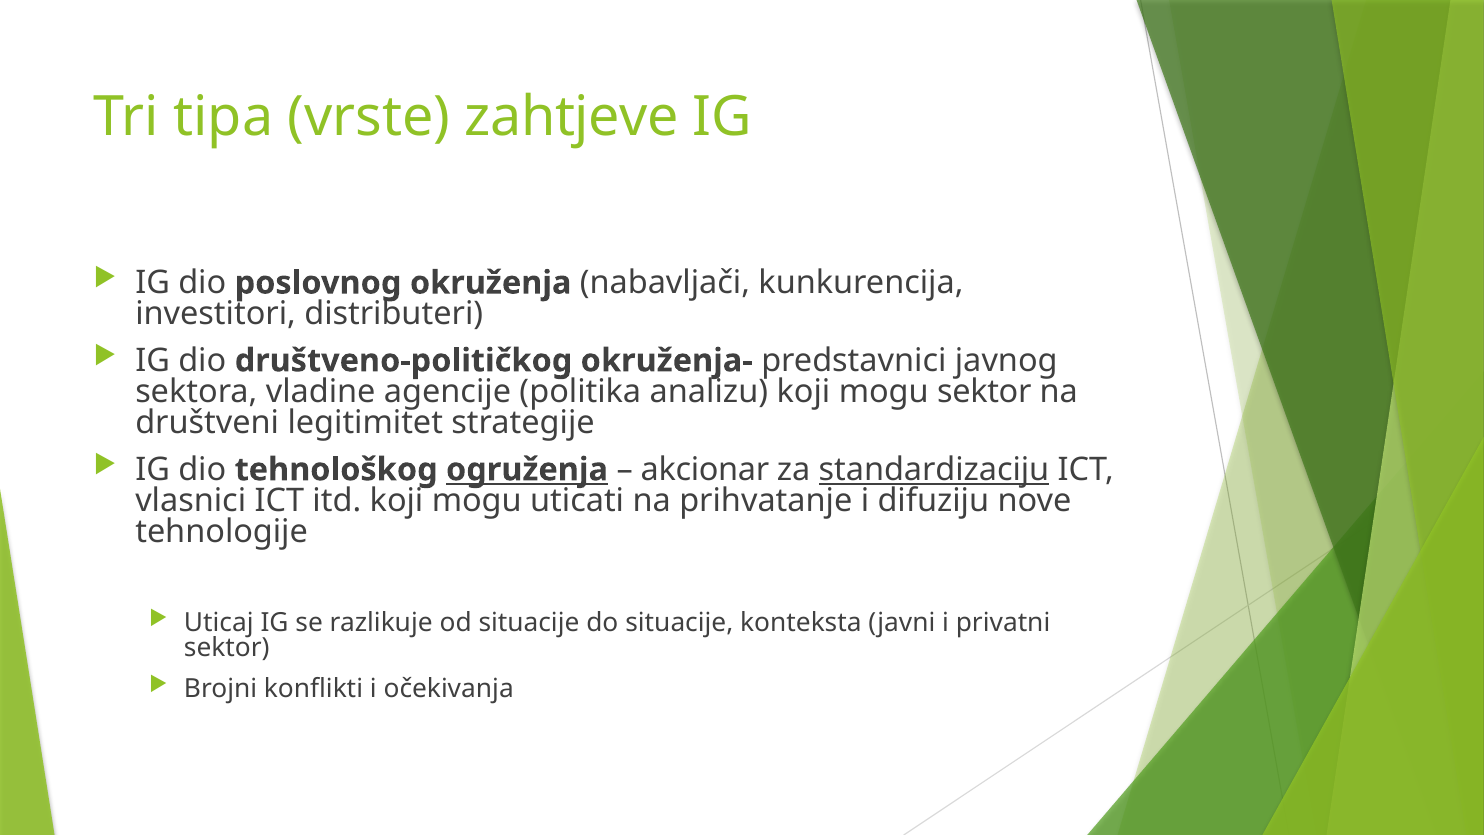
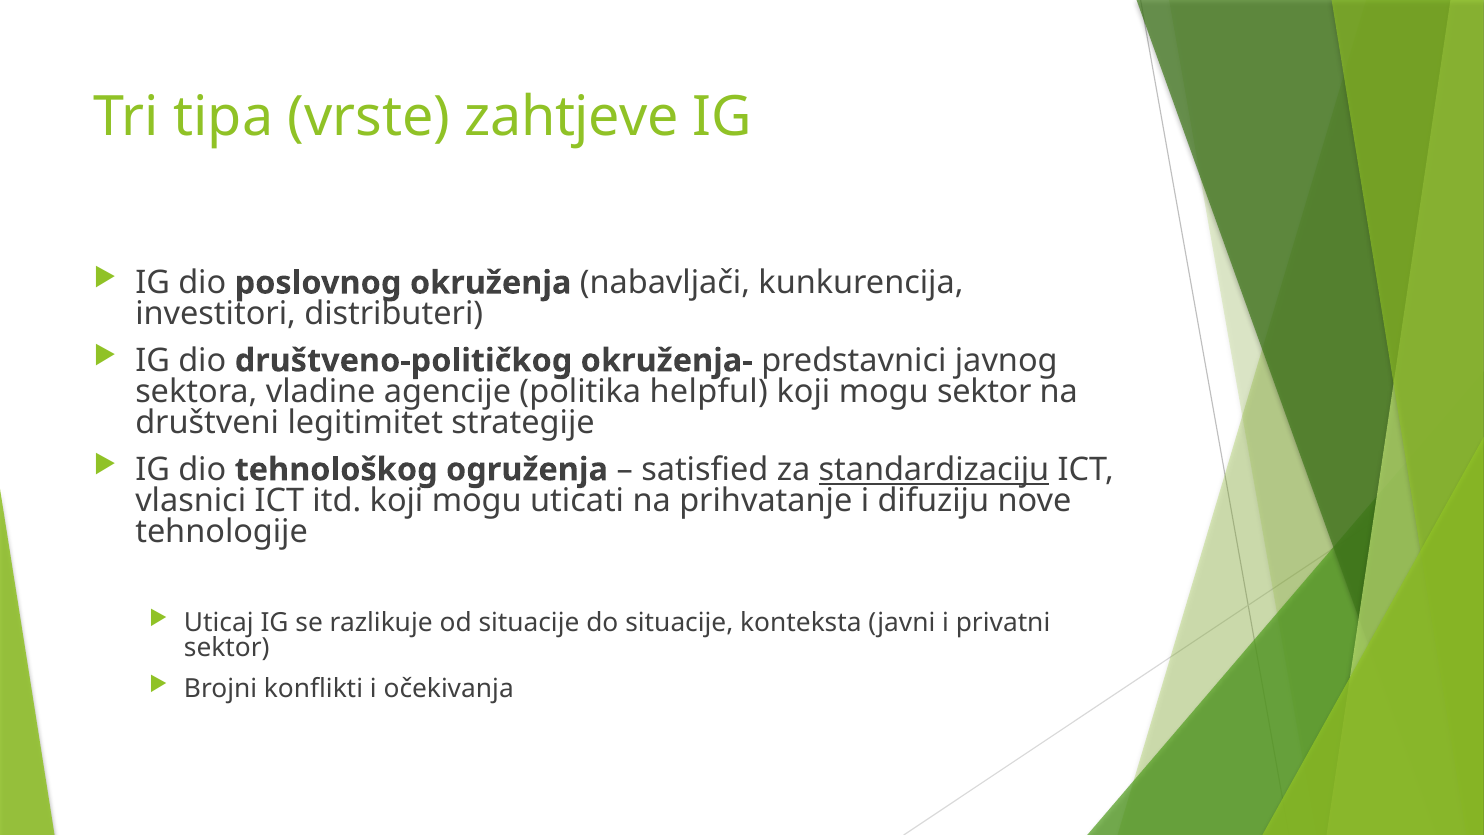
analizu: analizu -> helpful (709, 392)
ogruženja underline: present -> none (527, 469)
akcionar: akcionar -> satisfied (705, 469)
